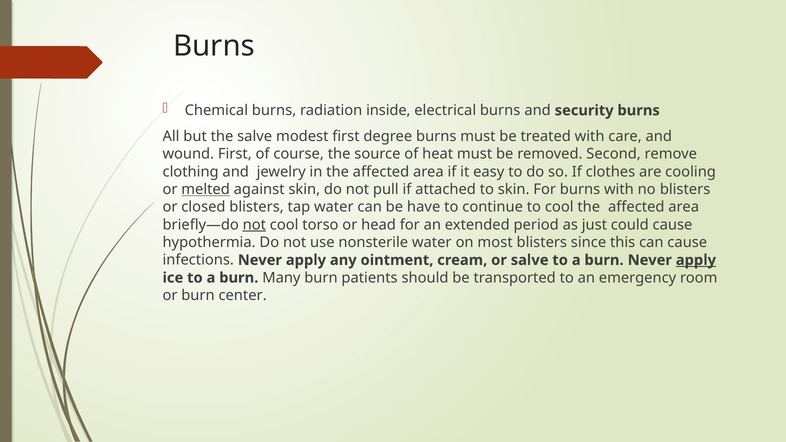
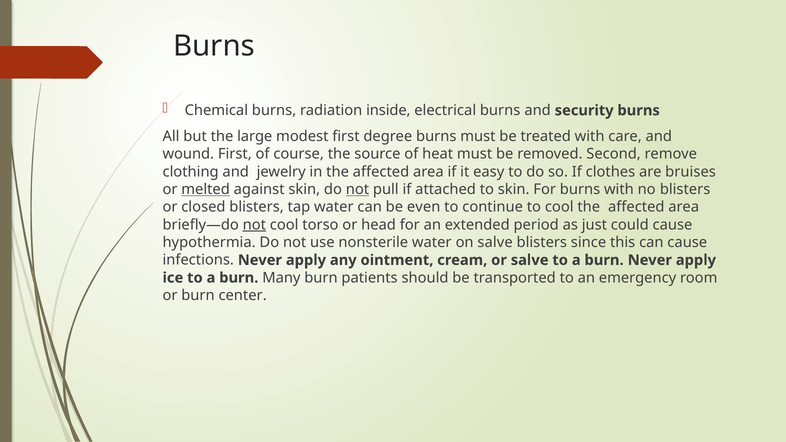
the salve: salve -> large (255, 136)
cooling: cooling -> bruises (691, 172)
not underline: none -> present (357, 189)
have: have -> even (424, 207)
on most: most -> salve (495, 242)
apply underline: present -> none (696, 260)
